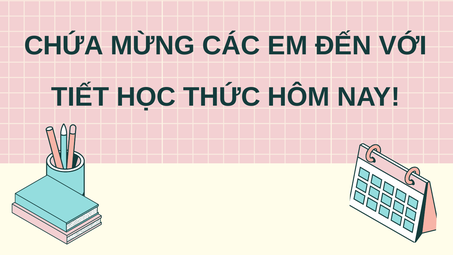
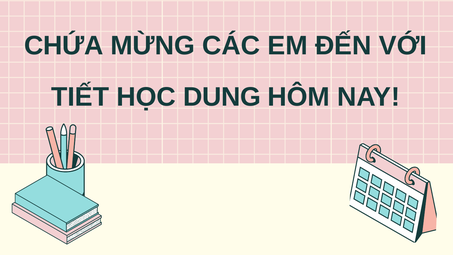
THỨC: THỨC -> DUNG (222, 97)
